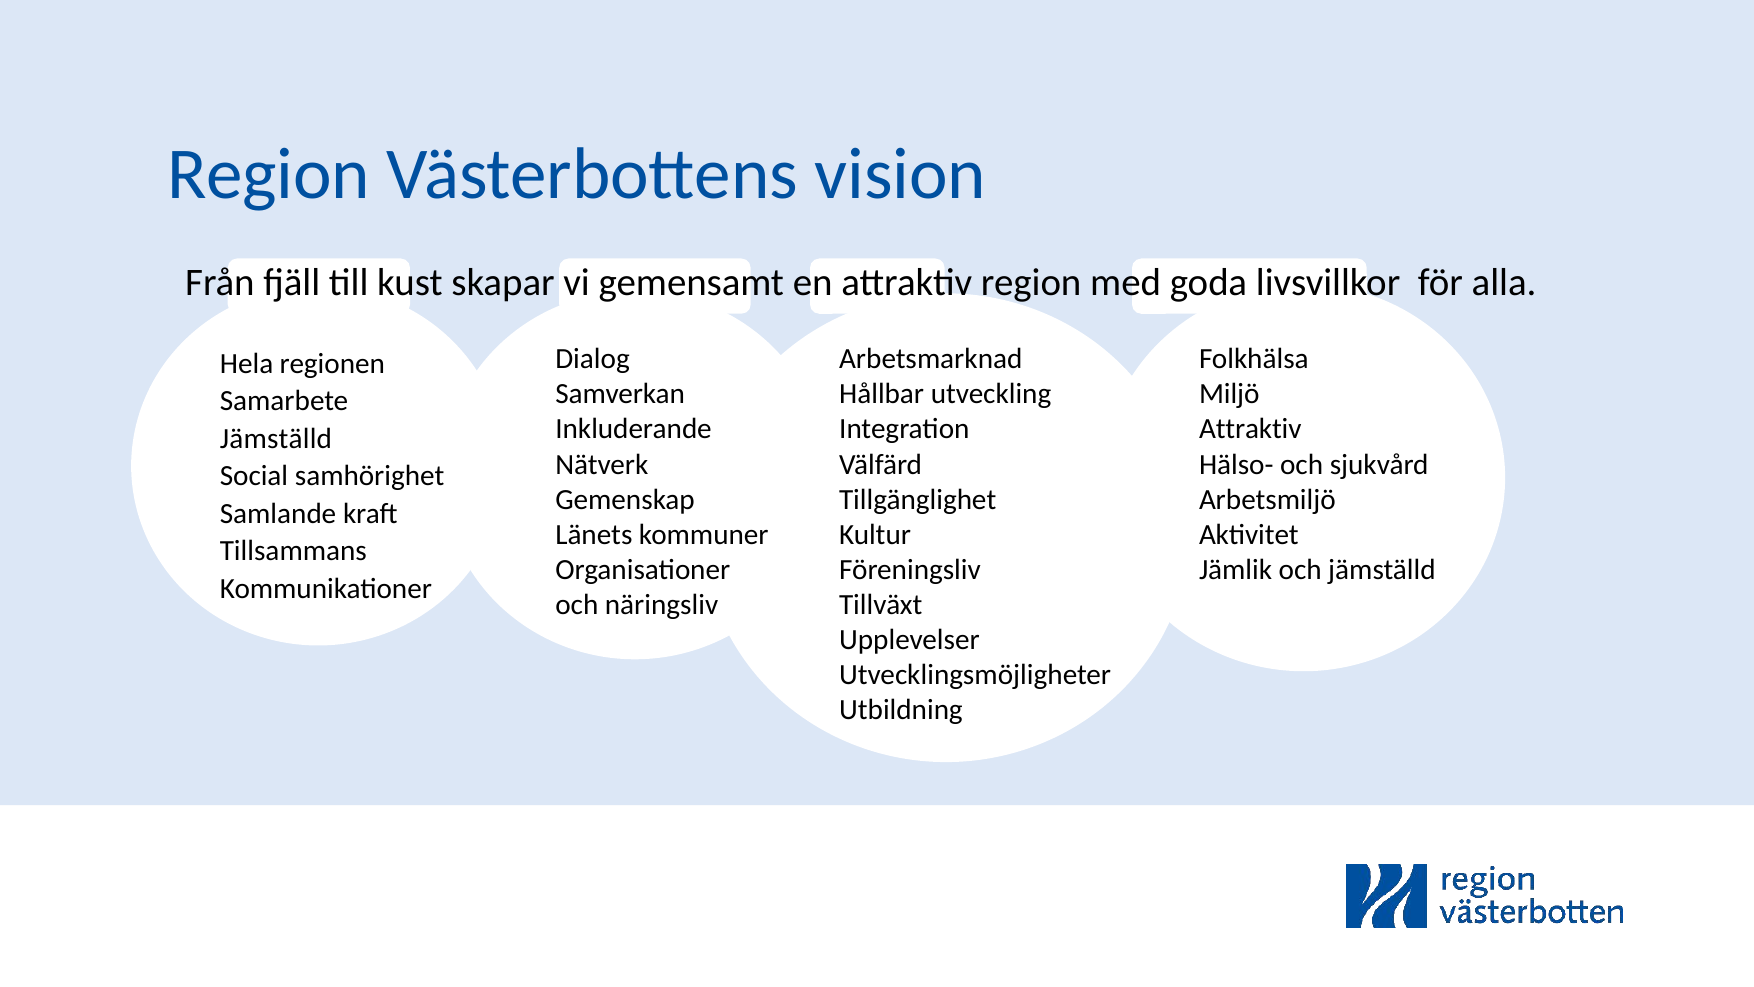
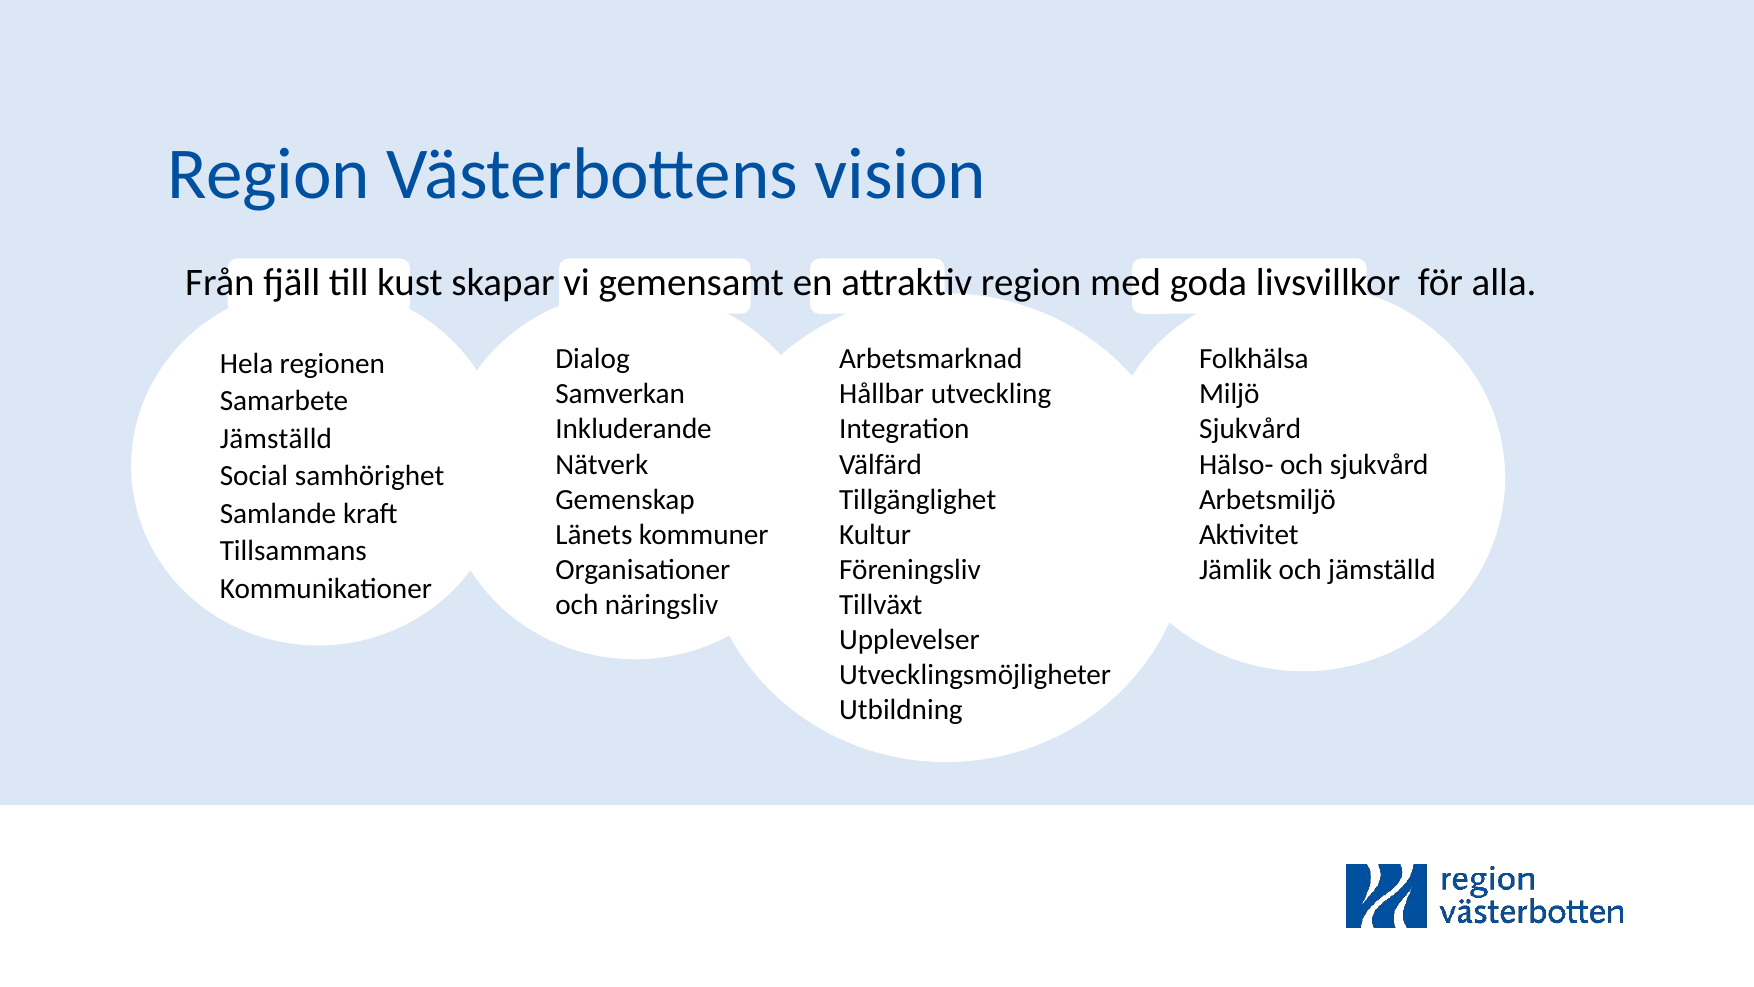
Attraktiv: Attraktiv -> Sjukvård (1250, 429)
